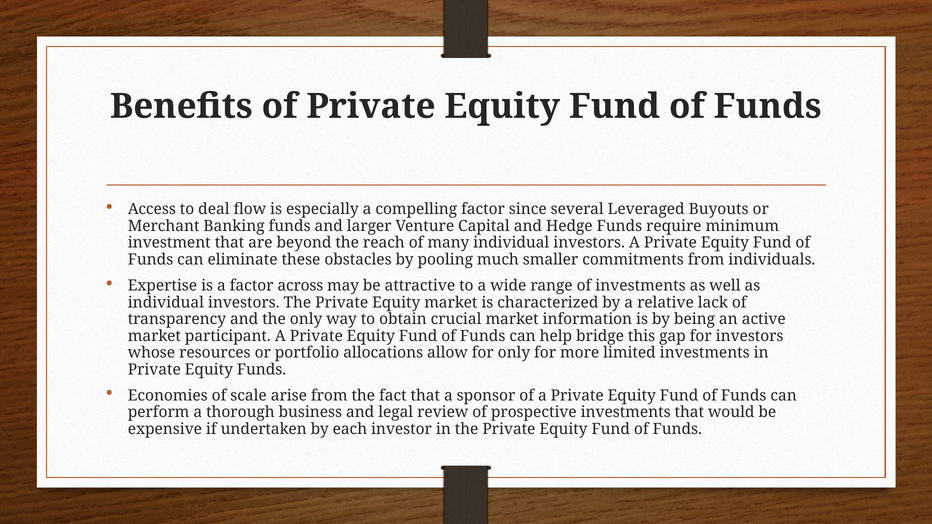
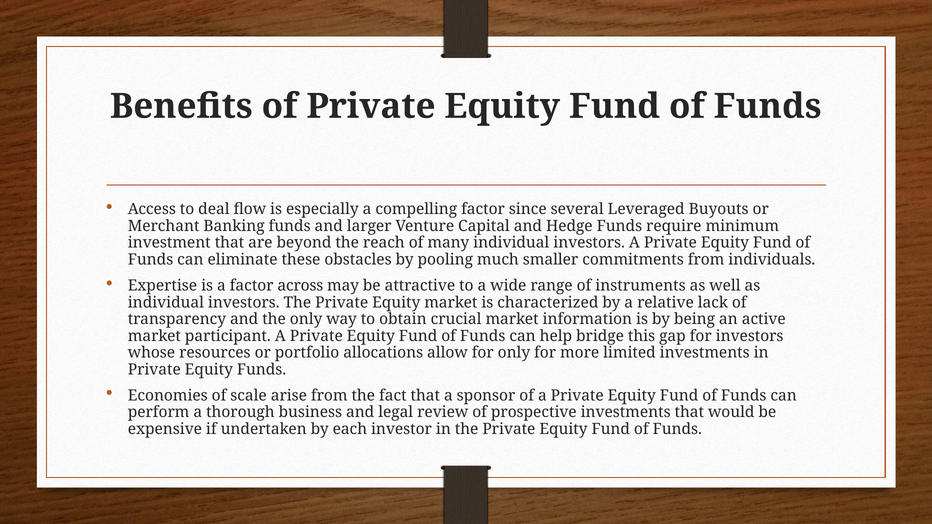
of investments: investments -> instruments (640, 286)
